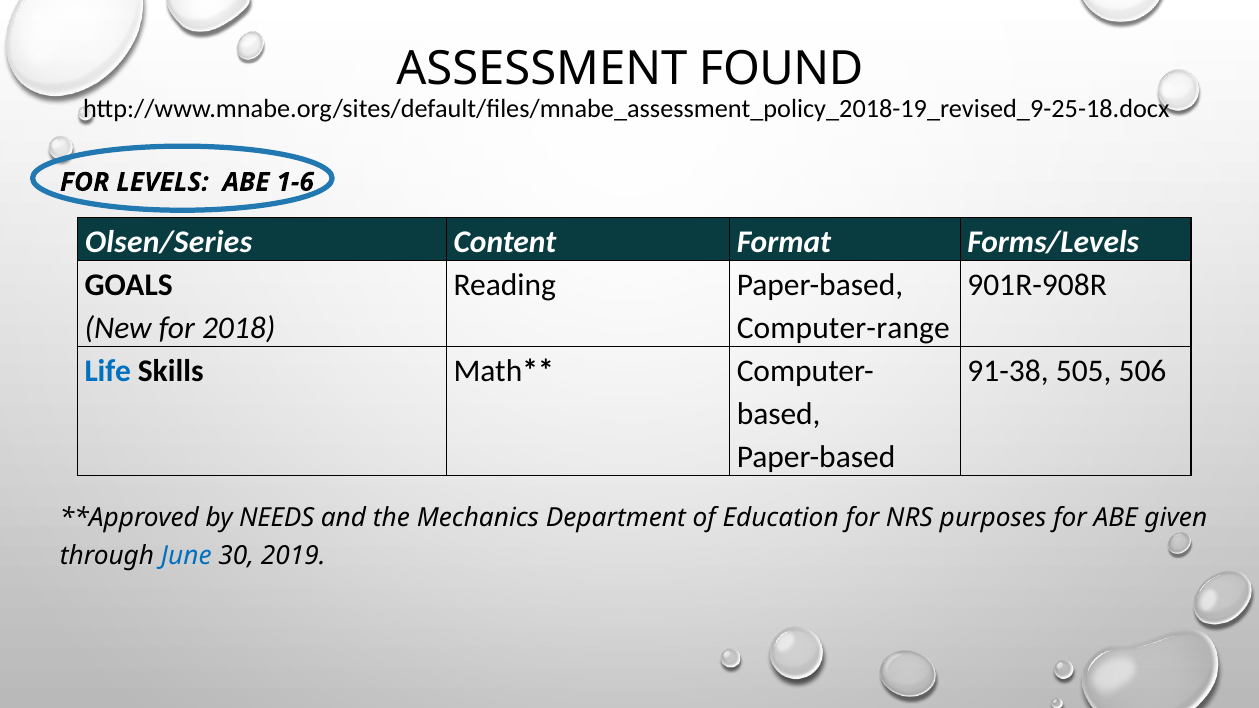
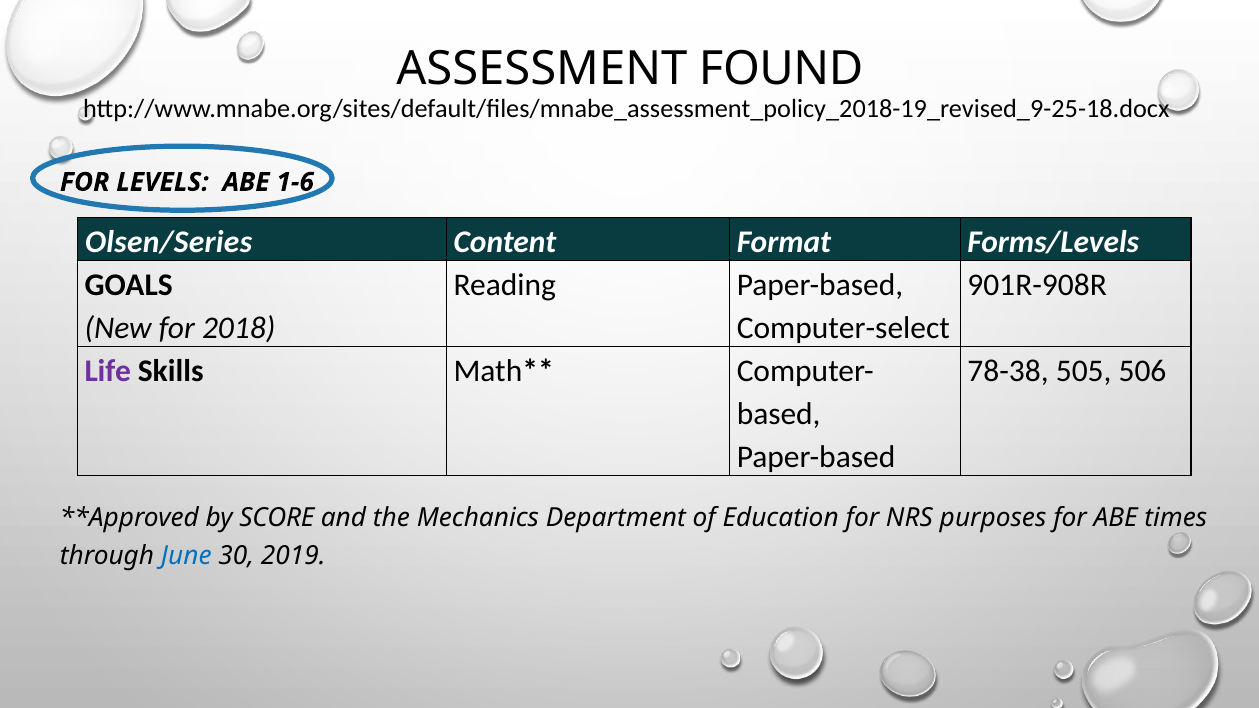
Computer-range: Computer-range -> Computer-select (843, 328)
Life colour: blue -> purple (108, 371)
91-38: 91-38 -> 78-38 (1008, 371)
NEEDS: NEEDS -> SCORE (277, 518)
given: given -> times (1176, 518)
